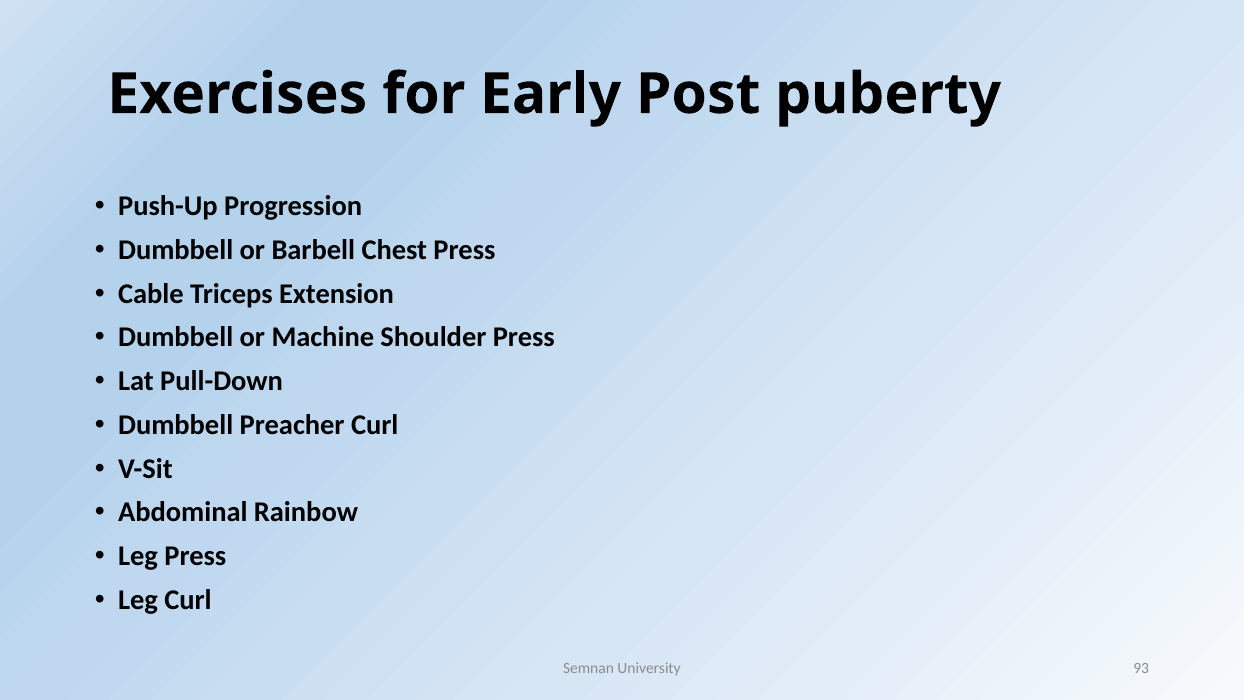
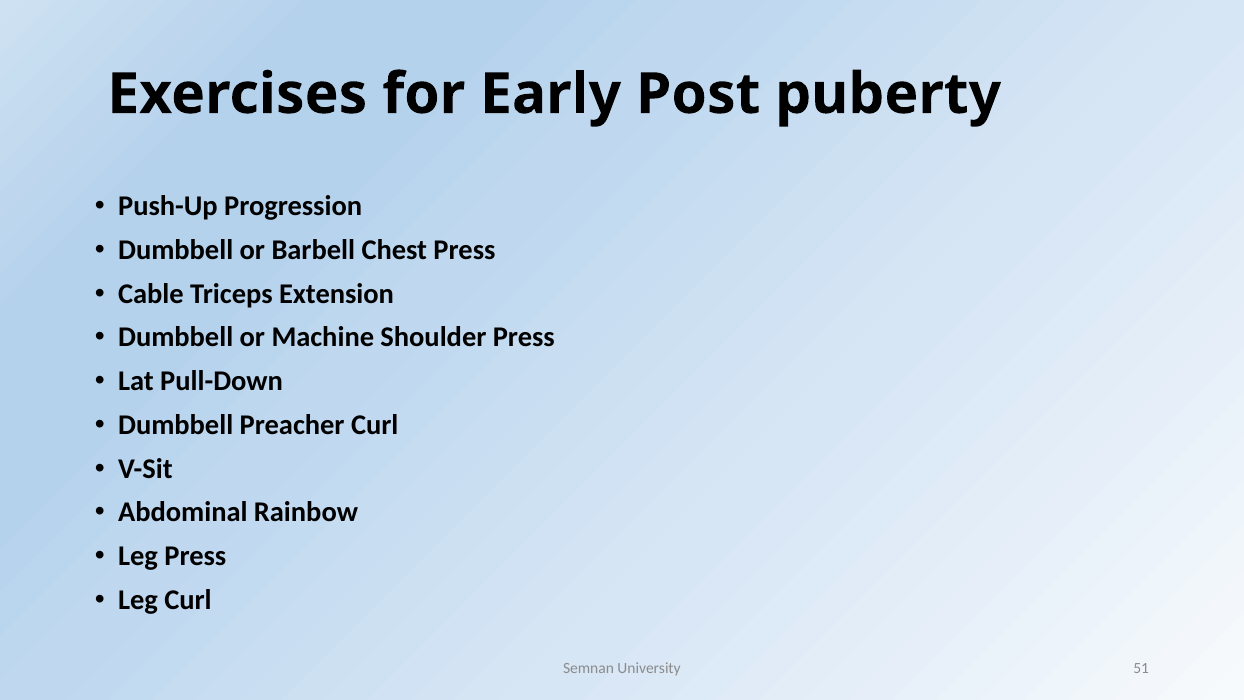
93: 93 -> 51 (1141, 668)
